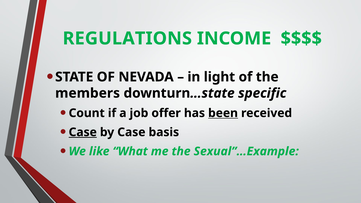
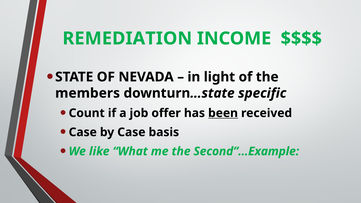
REGULATIONS: REGULATIONS -> REMEDIATION (127, 38)
Case underline: present -> none (83, 132)
Sexual”…Example: Sexual”…Example -> Second”…Example (246, 151)
